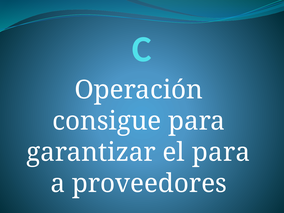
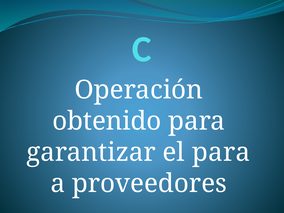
consigue: consigue -> obtenido (107, 121)
